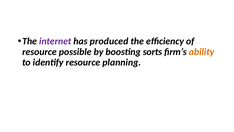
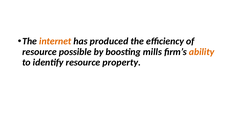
internet colour: purple -> orange (55, 41)
sorts: sorts -> mills (152, 52)
planning: planning -> property (122, 62)
